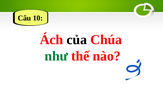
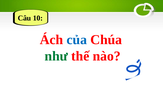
của colour: black -> blue (77, 40)
